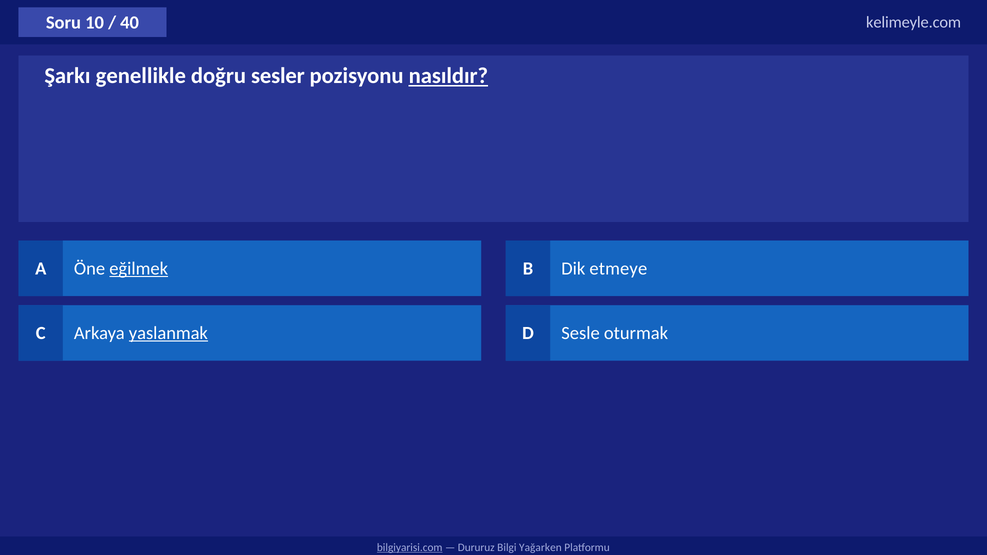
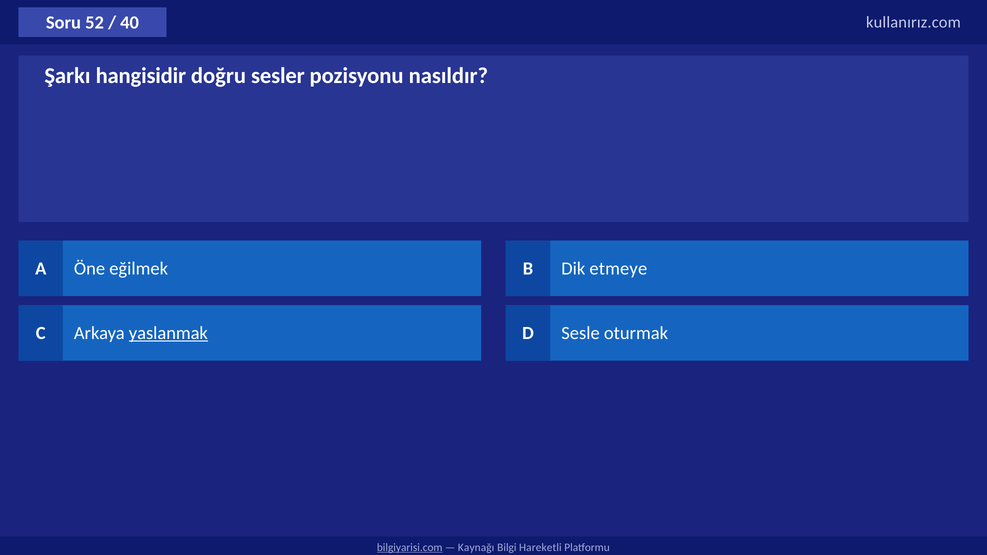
10: 10 -> 52 (95, 23)
kelimeyle.com: kelimeyle.com -> kullanırız.com (913, 22)
genellikle: genellikle -> hangisidir (141, 76)
nasıldır underline: present -> none (448, 76)
eğilmek underline: present -> none (139, 269)
Dururuz: Dururuz -> Kaynağı (476, 547)
Yağarken: Yağarken -> Hareketli (540, 547)
